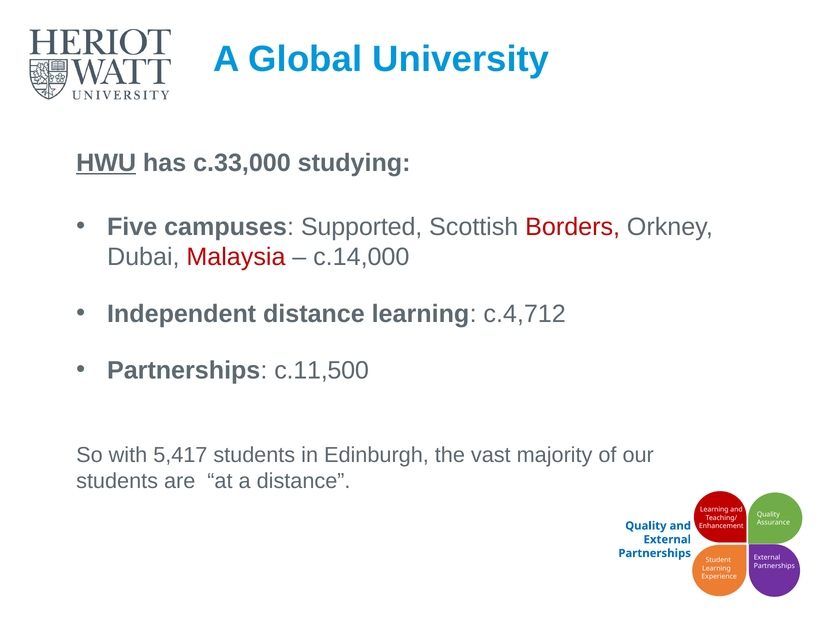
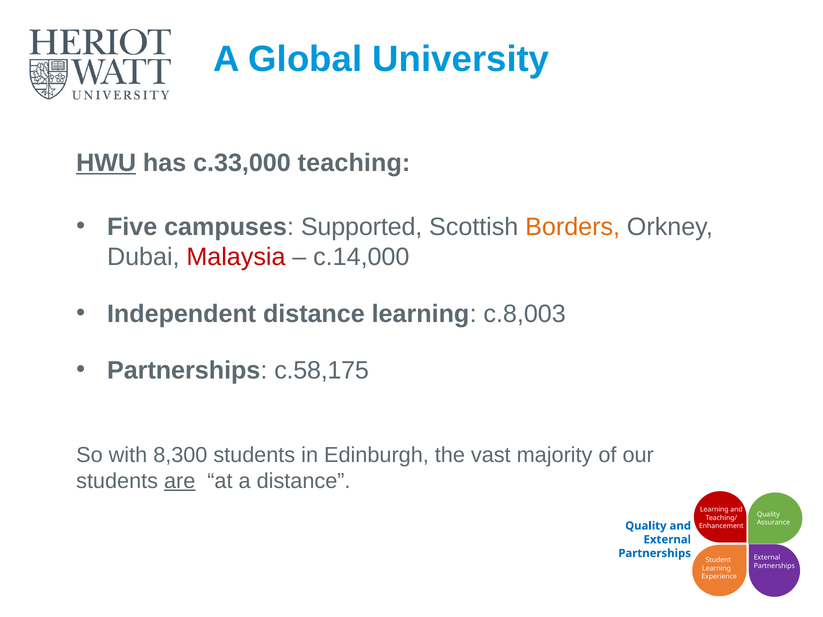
studying: studying -> teaching (354, 163)
Borders colour: red -> orange (573, 227)
c.4,712: c.4,712 -> c.8,003 (525, 314)
c.11,500: c.11,500 -> c.58,175 (322, 371)
5,417: 5,417 -> 8,300 (180, 455)
are underline: none -> present (180, 481)
